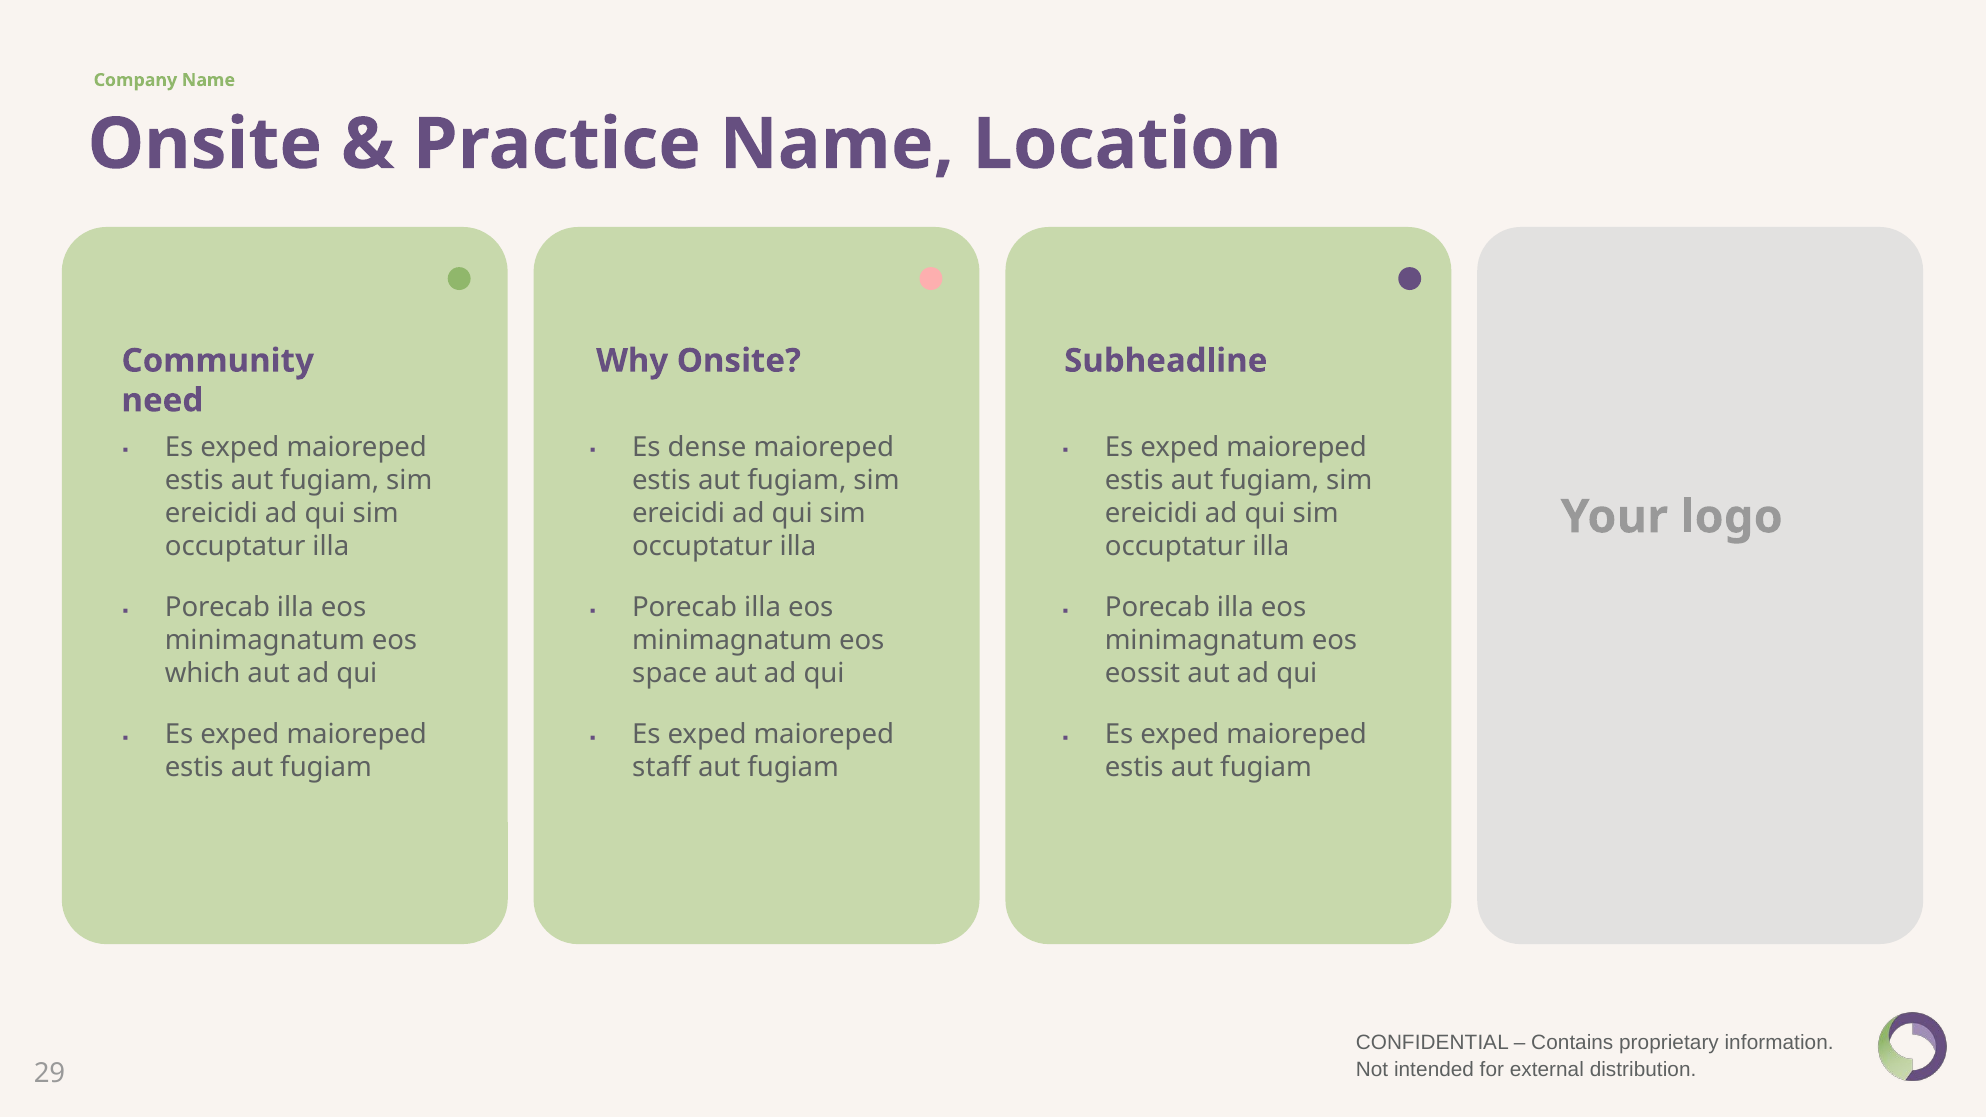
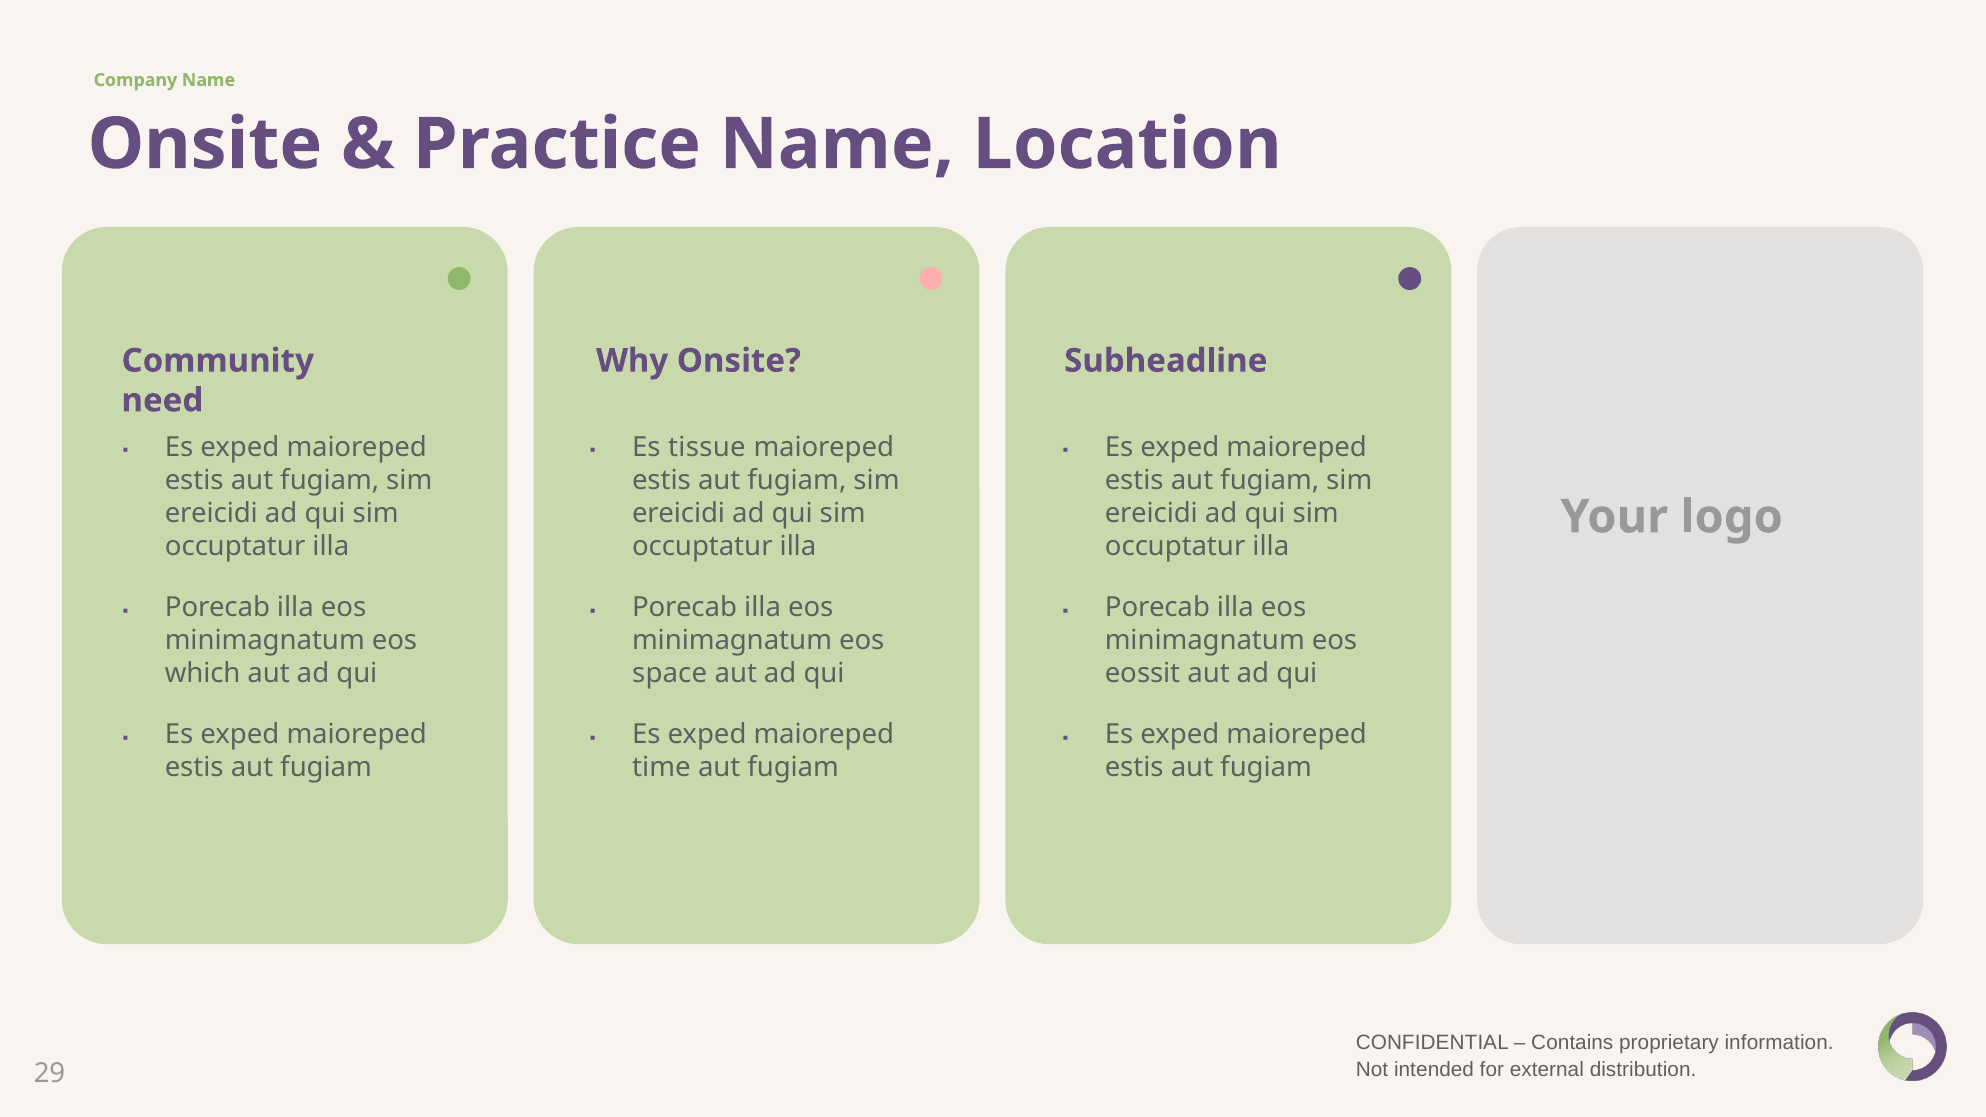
dense: dense -> tissue (707, 447)
staff: staff -> time (661, 768)
